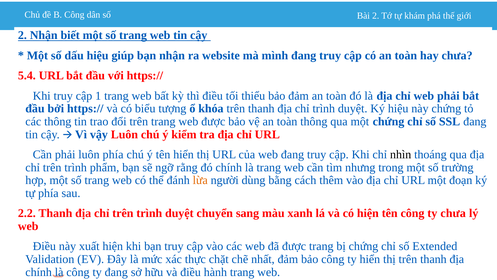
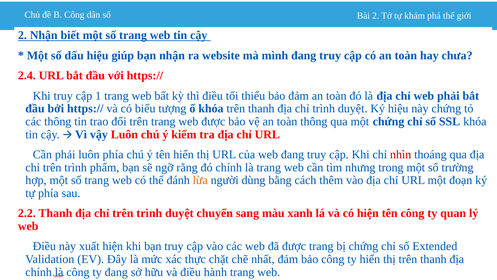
5.4: 5.4 -> 2.4 (27, 76)
SSL đang: đang -> khóa (475, 121)
nhìn colour: black -> red (401, 154)
ty chưa: chưa -> quan (453, 213)
